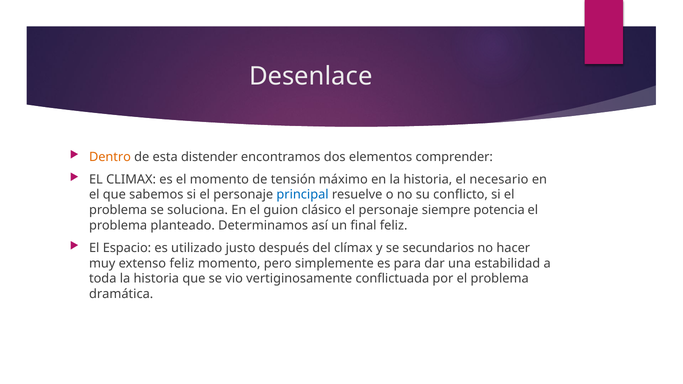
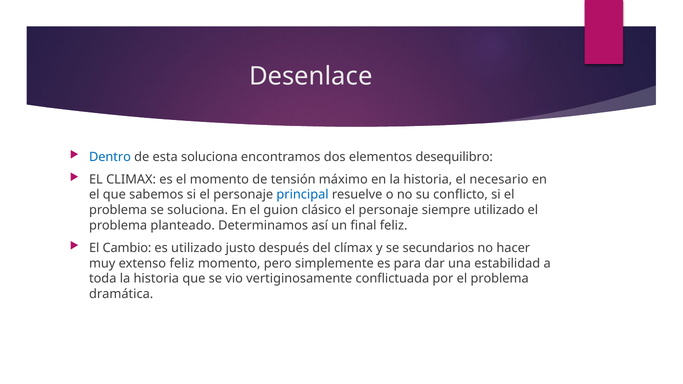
Dentro colour: orange -> blue (110, 157)
esta distender: distender -> soluciona (209, 157)
comprender: comprender -> desequilibro (454, 157)
siempre potencia: potencia -> utilizado (499, 210)
Espacio: Espacio -> Cambio (127, 248)
